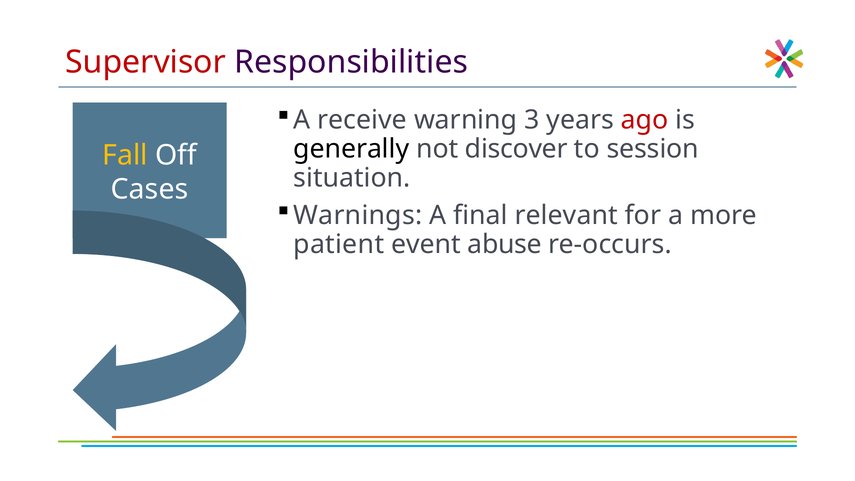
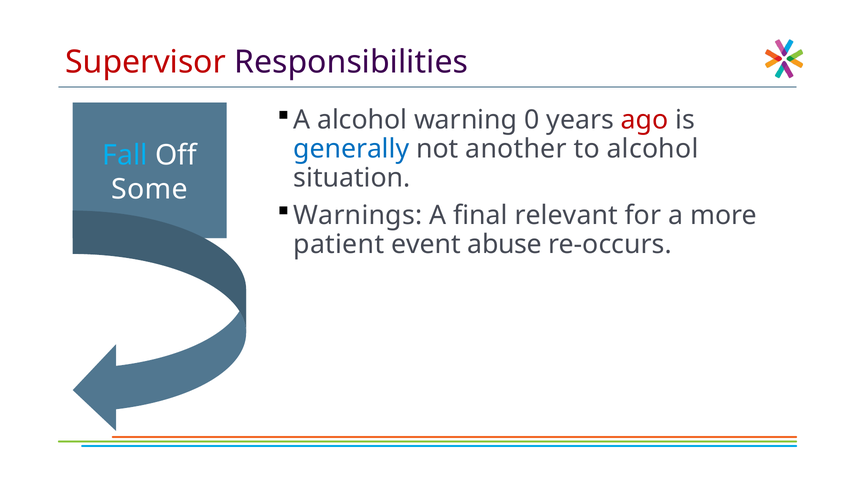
A receive: receive -> alcohol (362, 120)
3: 3 -> 0 (532, 120)
generally colour: black -> blue (351, 149)
discover: discover -> another (516, 149)
to session: session -> alcohol (653, 149)
Fall colour: yellow -> light blue (125, 155)
Cases: Cases -> Some (150, 189)
